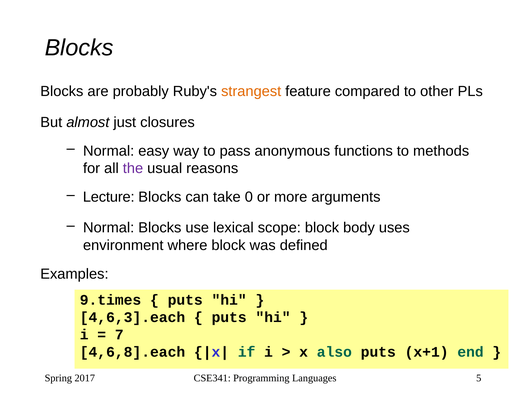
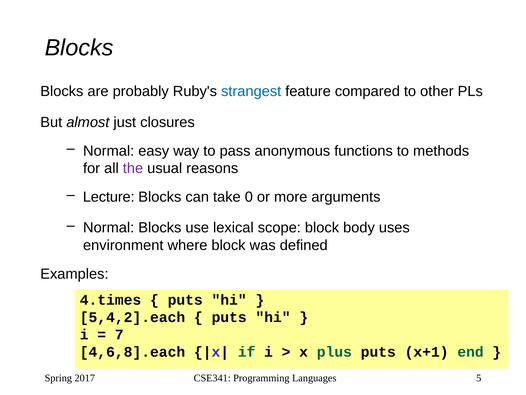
strangest colour: orange -> blue (251, 91)
9.times: 9.times -> 4.times (111, 300)
4,6,3].each: 4,6,3].each -> 5,4,2].each (132, 317)
also: also -> plus (334, 351)
